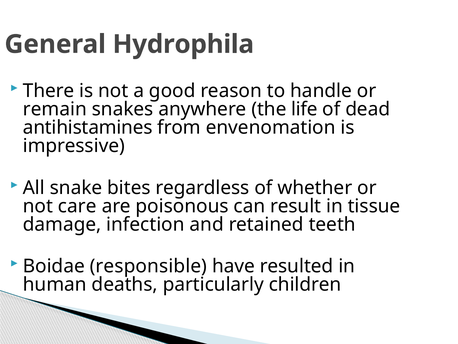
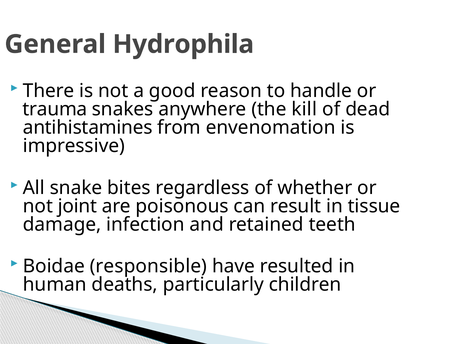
remain: remain -> trauma (55, 109)
life: life -> kill (304, 109)
care: care -> joint (77, 206)
